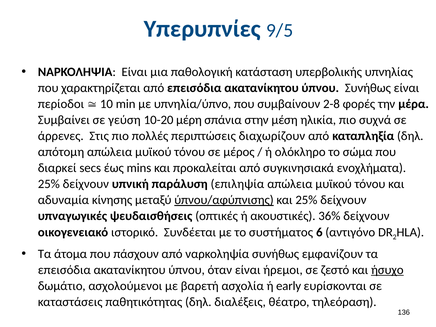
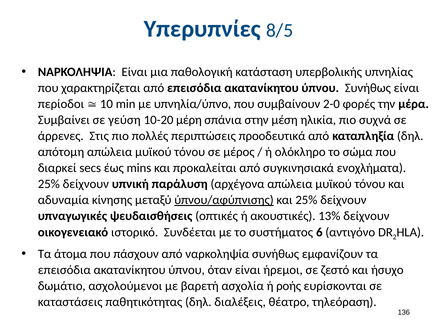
9/5: 9/5 -> 8/5 (280, 31)
2-8: 2-8 -> 2-0 (331, 104)
διαχωρίζουν: διαχωρίζουν -> προοδευτικά (272, 136)
επιληψία: επιληψία -> αρχέγονα (237, 184)
36%: 36% -> 13% (329, 216)
ήσυχο underline: present -> none (387, 270)
early: early -> ροής (289, 286)
